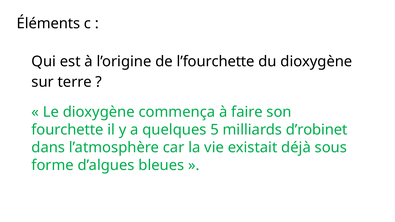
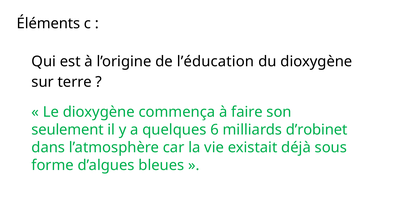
l’fourchette: l’fourchette -> l’éducation (215, 62)
fourchette: fourchette -> seulement (68, 130)
5: 5 -> 6 (215, 130)
